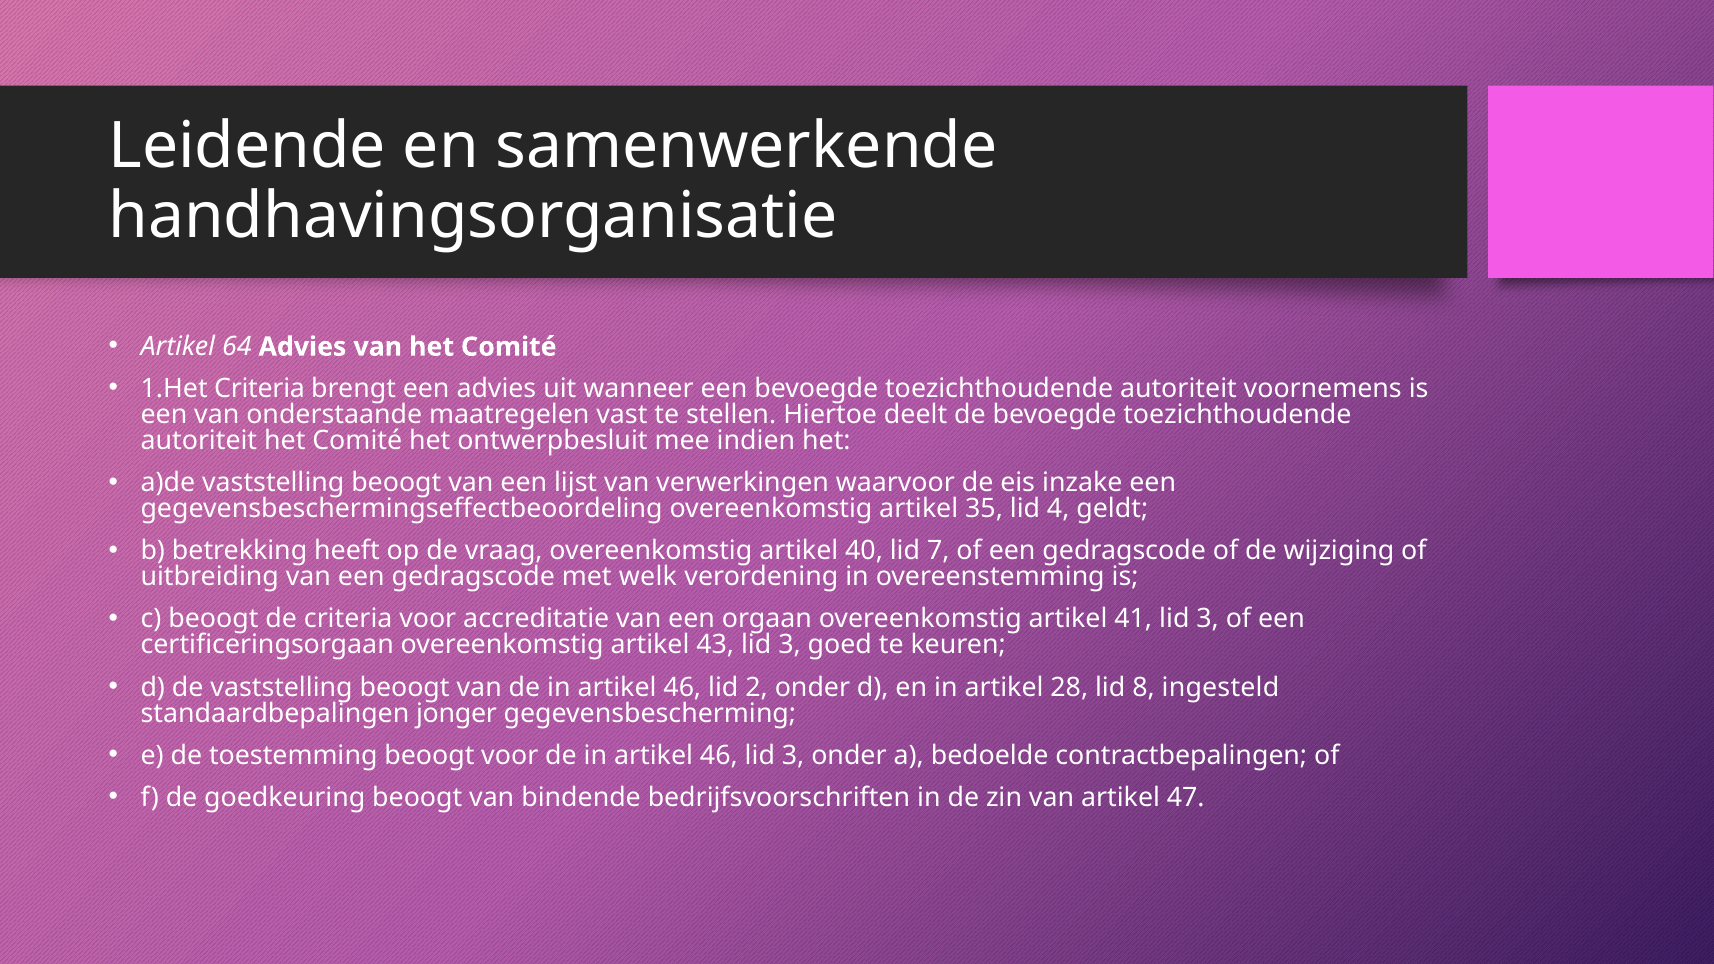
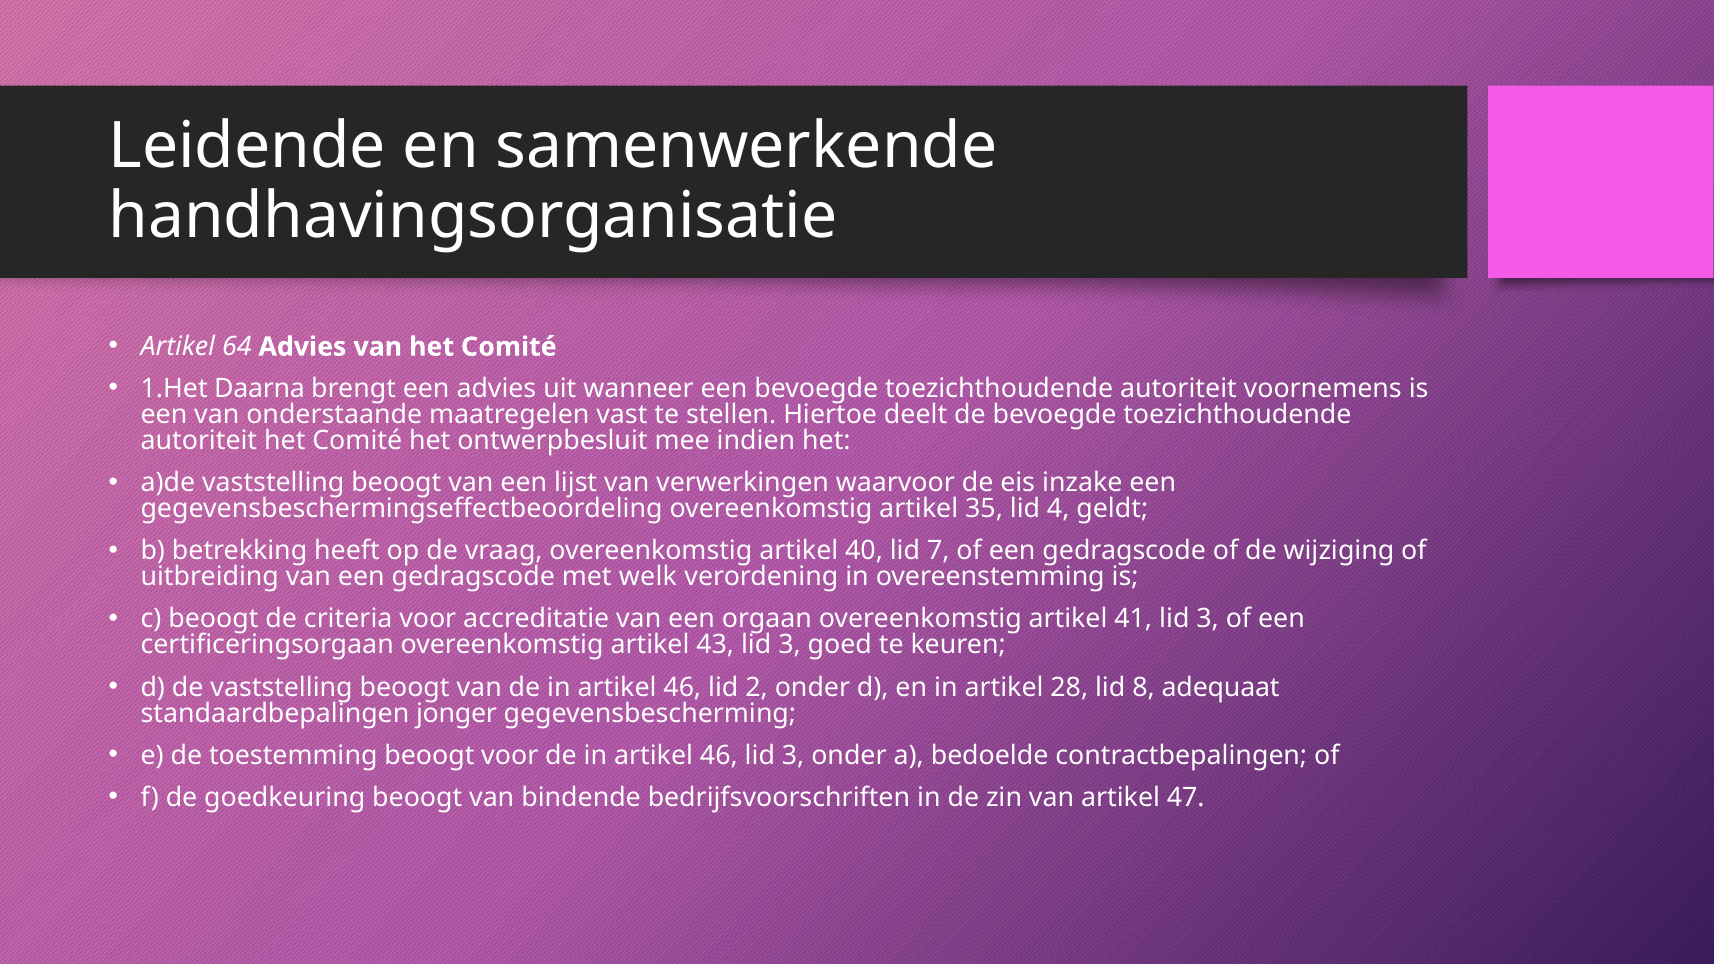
1.Het Criteria: Criteria -> Daarna (260, 389)
ingesteld: ingesteld -> adequaat (1221, 687)
